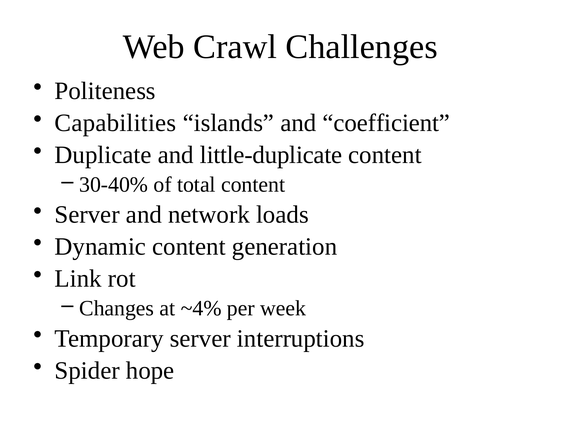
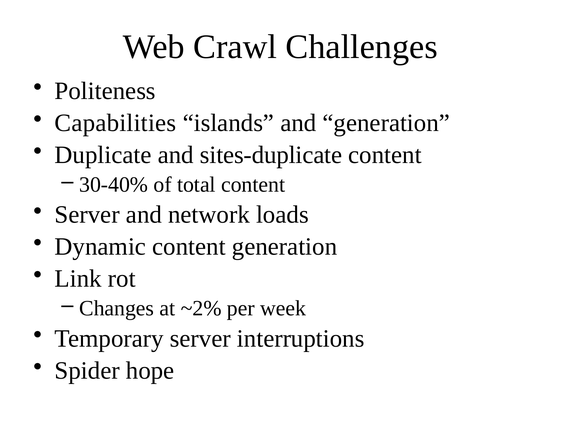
and coefficient: coefficient -> generation (386, 123)
little-duplicate: little-duplicate -> sites-duplicate (271, 155)
~4%: ~4% -> ~2% (201, 308)
